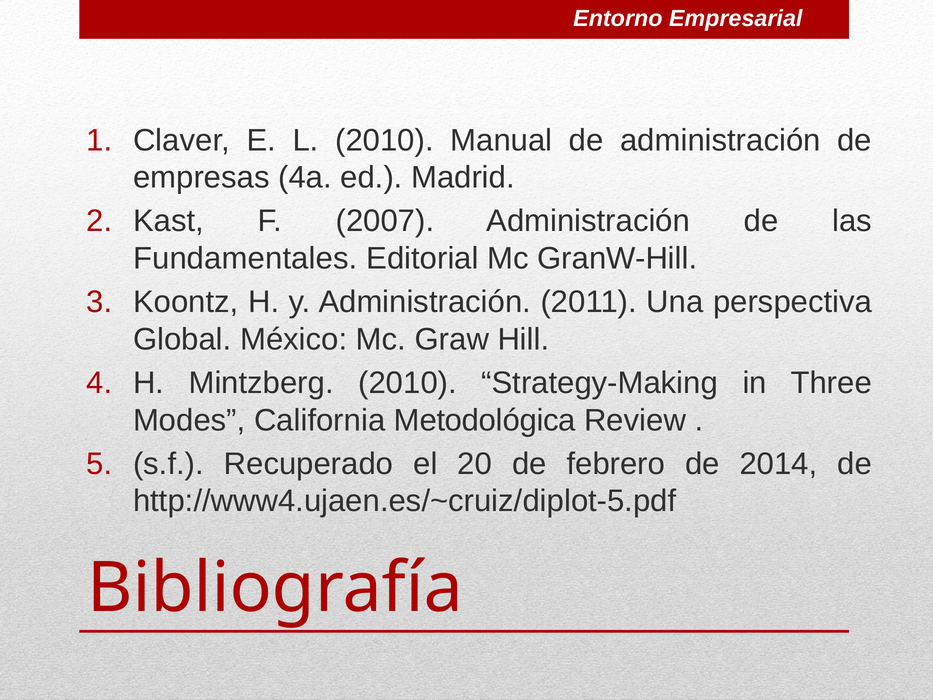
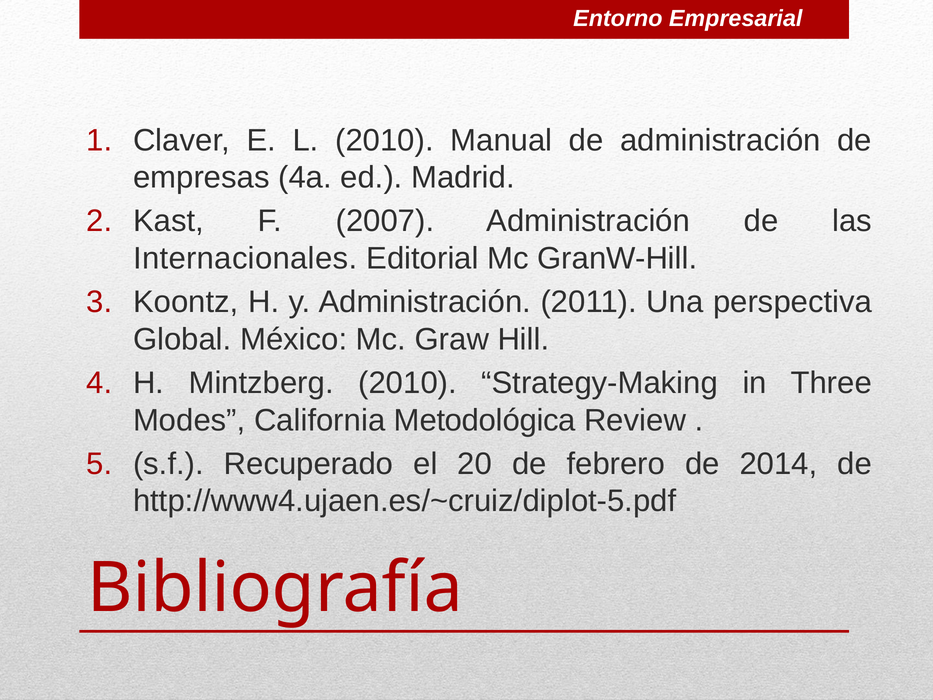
Fundamentales: Fundamentales -> Internacionales (245, 258)
